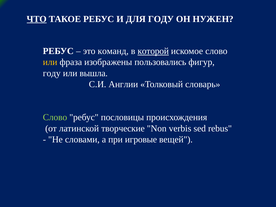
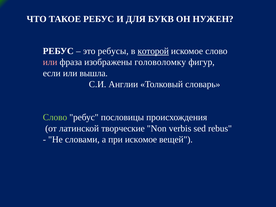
ЧТО underline: present -> none (37, 19)
ДЛЯ ГОДУ: ГОДУ -> БУКВ (161, 19)
команд: команд -> ребусы (113, 51)
или colour: yellow -> pink (50, 62)
пользовались: пользовались -> головоломку (160, 62)
году: году -> если (52, 73)
при игровые: игровые -> искомое (141, 139)
